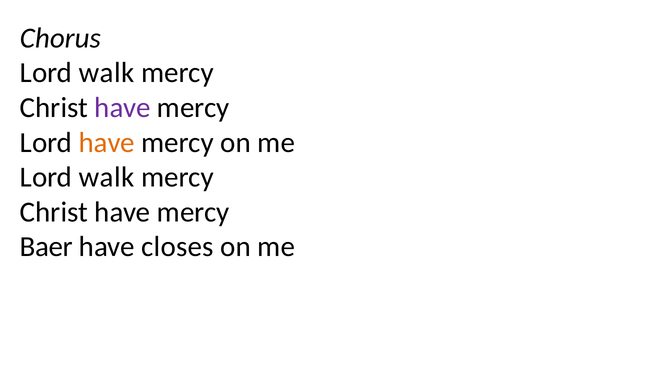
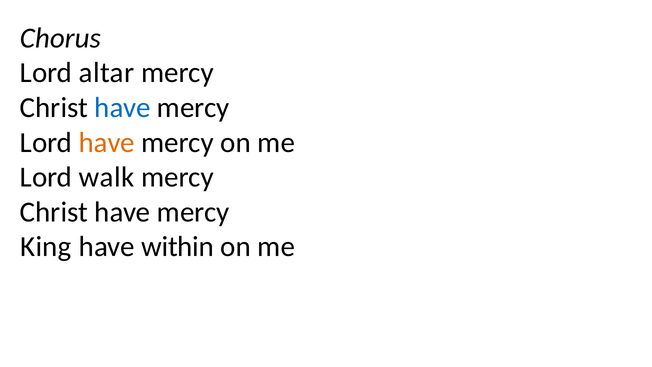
walk: walk -> altar (107, 73)
have colour: purple -> blue (122, 108)
Baer: Baer -> King (46, 247)
closes: closes -> within (178, 247)
